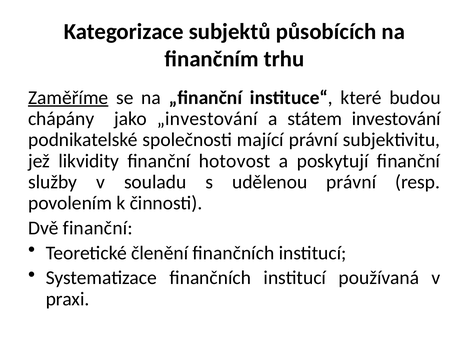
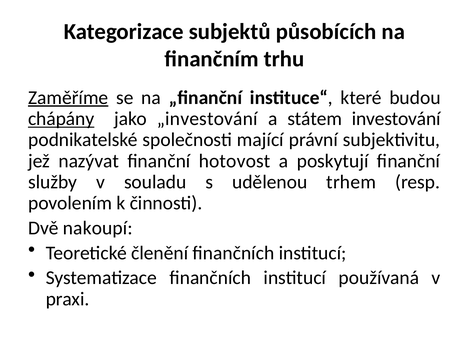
chápány underline: none -> present (61, 119)
likvidity: likvidity -> nazývat (89, 161)
udělenou právní: právní -> trhem (351, 182)
Dvě finanční: finanční -> nakoupí (98, 228)
